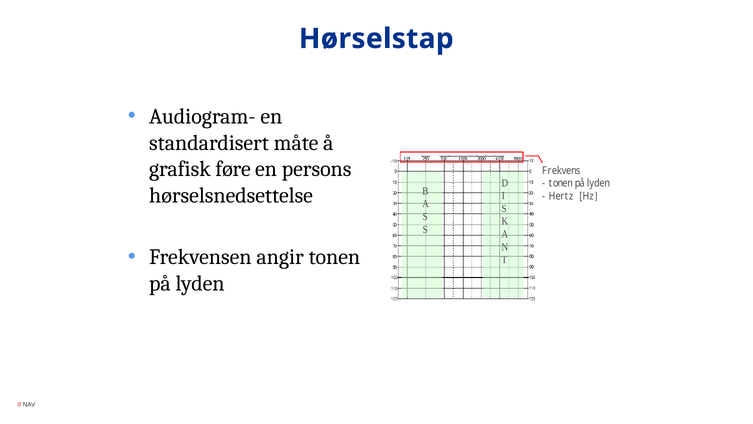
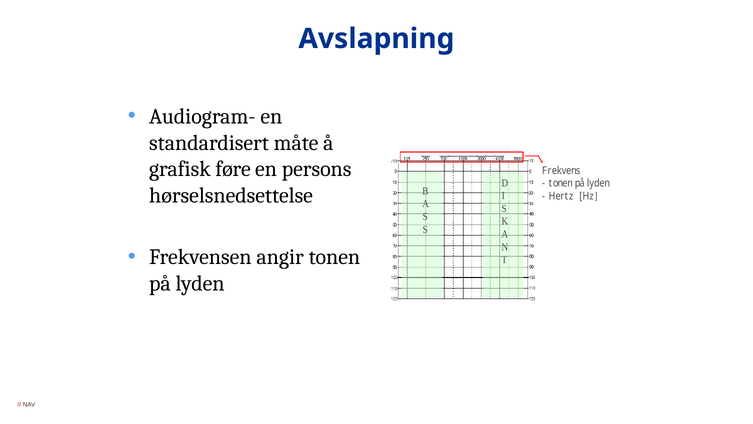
Hørselstap: Hørselstap -> Avslapning (376, 39)
